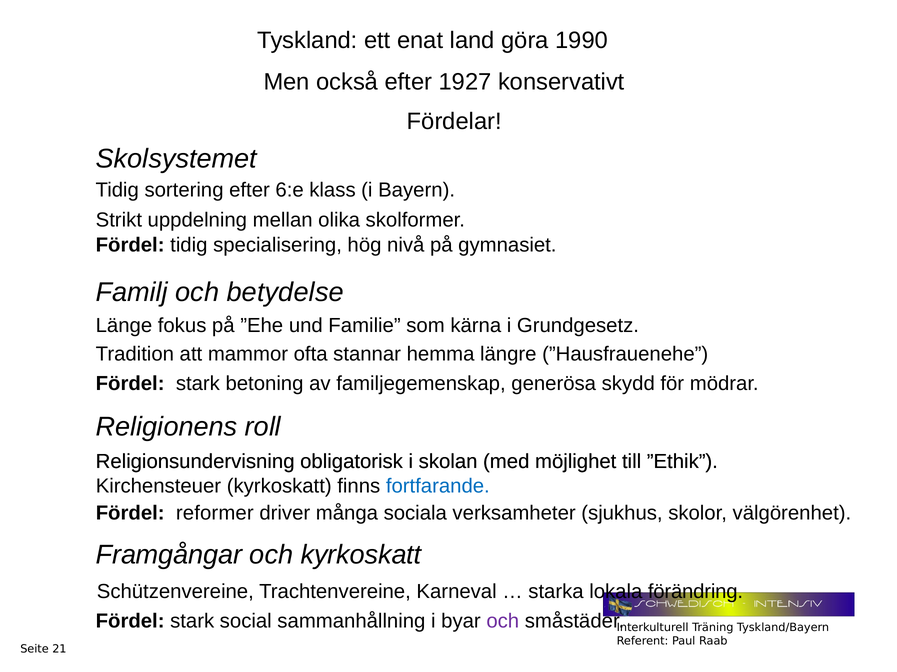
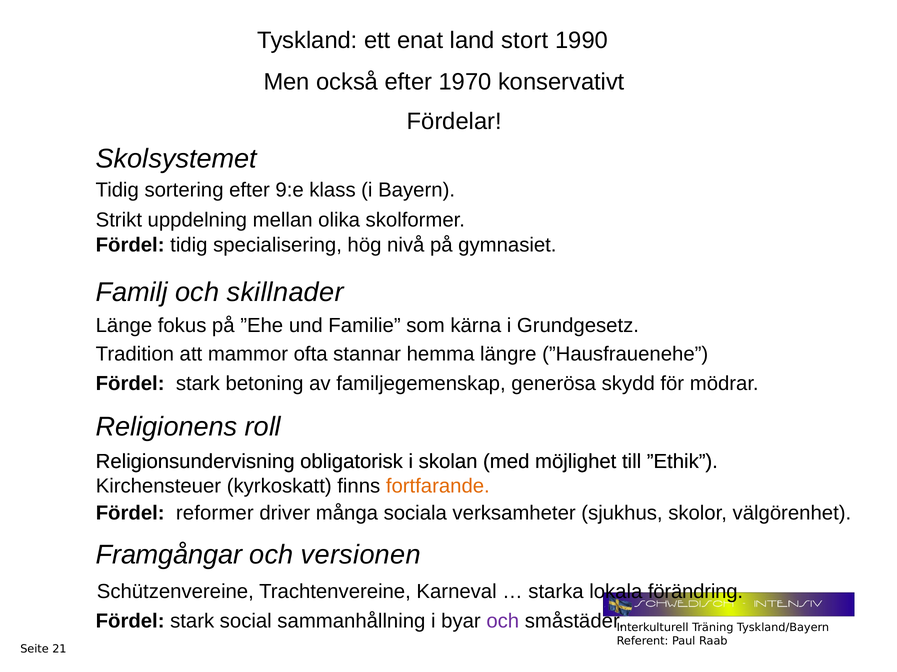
göra: göra -> stort (525, 40)
1927: 1927 -> 1970 (465, 82)
6:e: 6:e -> 9:e (290, 190)
betydelse: betydelse -> skillnader (285, 293)
fortfarande colour: blue -> orange (438, 487)
och kyrkoskatt: kyrkoskatt -> versionen (361, 556)
